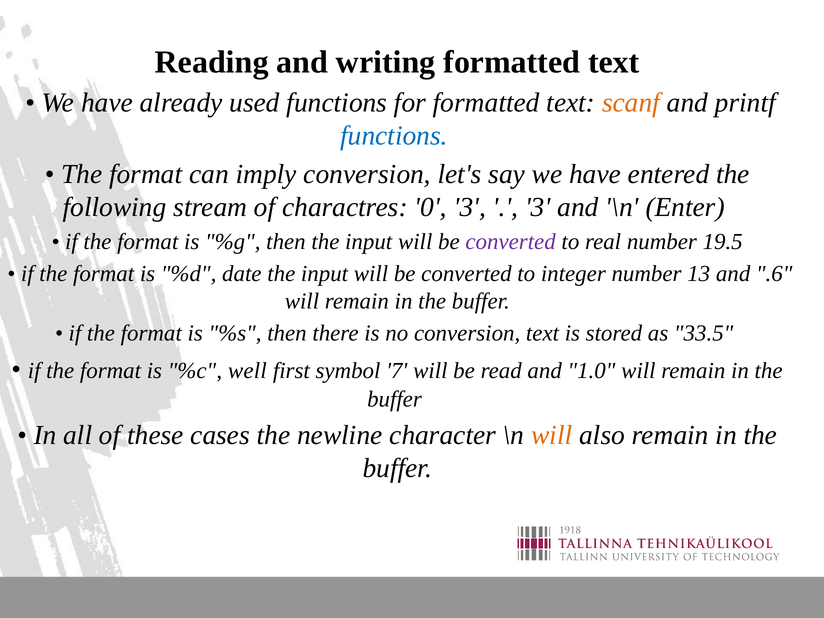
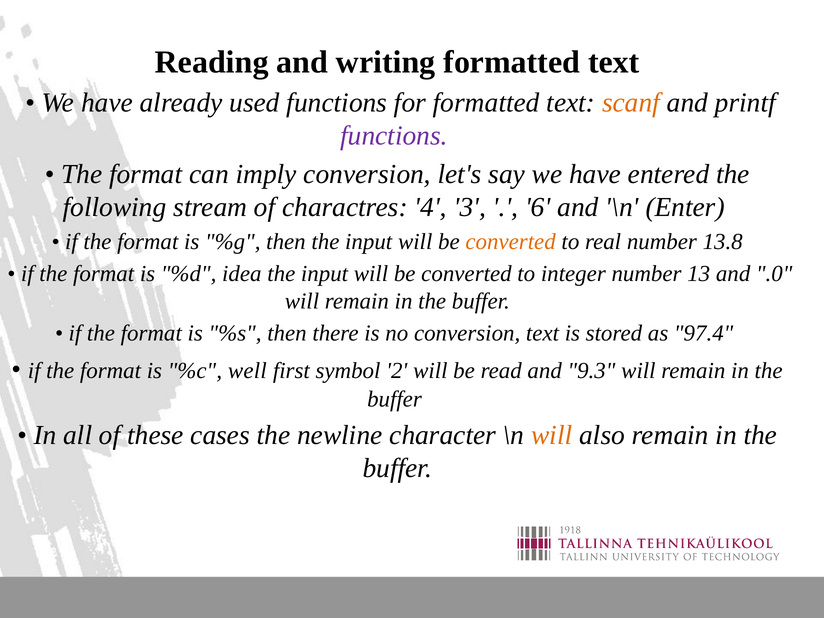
functions colour: blue -> purple (394, 136)
0: 0 -> 4 (431, 207)
3: 3 -> 6 (538, 207)
converted colour: purple -> orange (511, 242)
19.5: 19.5 -> 13.8 (723, 242)
date: date -> idea (242, 274)
.6: .6 -> .0 (774, 274)
33.5: 33.5 -> 97.4 (704, 333)
7: 7 -> 2 (397, 371)
1.0: 1.0 -> 9.3 (591, 371)
